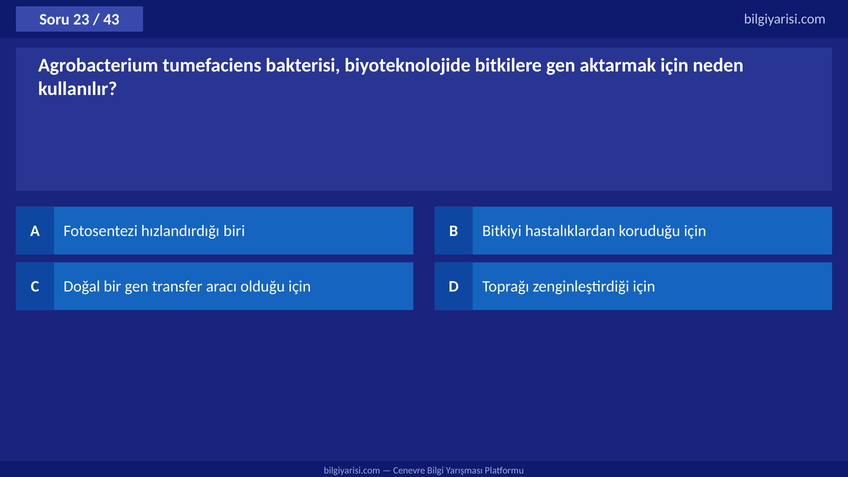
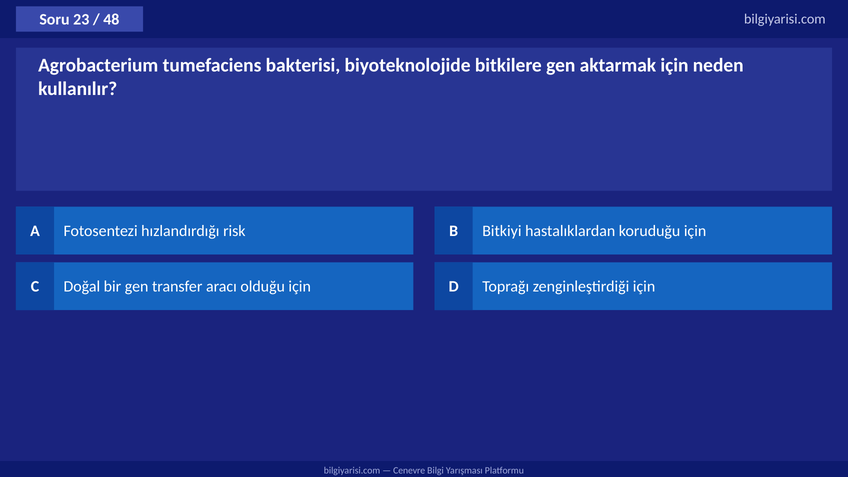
43: 43 -> 48 (111, 19)
biri: biri -> risk (234, 231)
